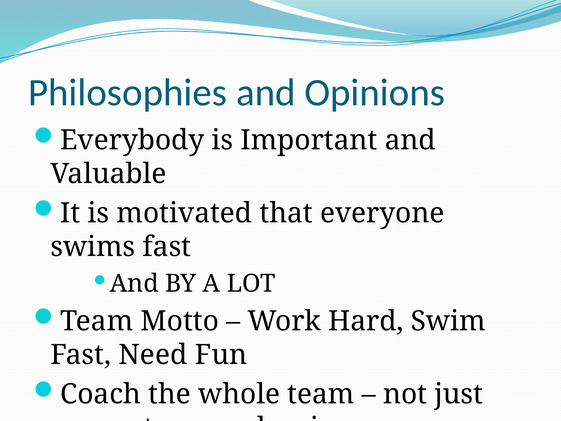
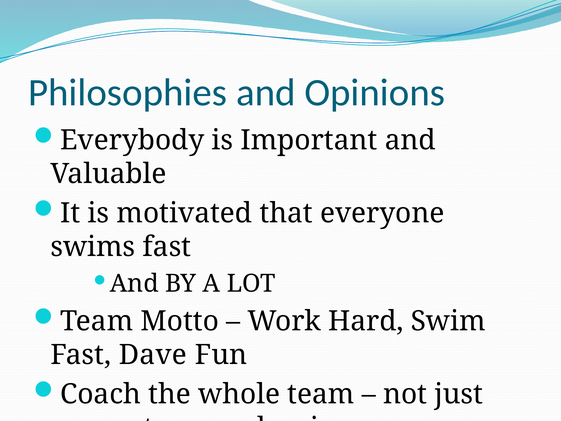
Need: Need -> Dave (153, 355)
